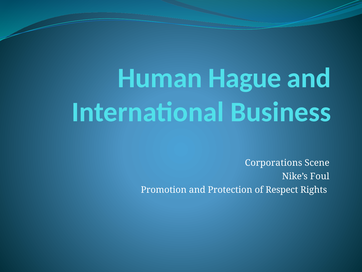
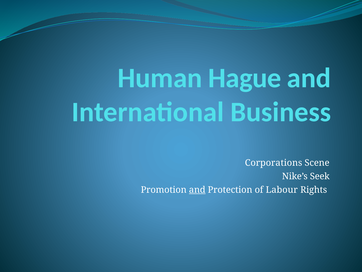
Foul: Foul -> Seek (320, 176)
and underline: none -> present (197, 190)
Respect: Respect -> Labour (282, 190)
